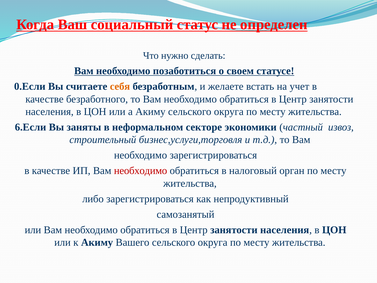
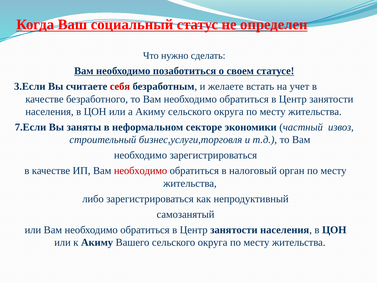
0.Если: 0.Если -> 3.Если (30, 86)
себя colour: orange -> red (120, 86)
6.Если: 6.Если -> 7.Если (31, 127)
